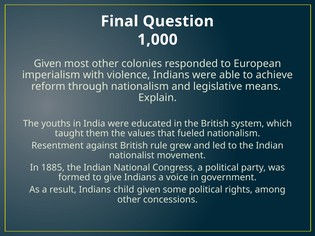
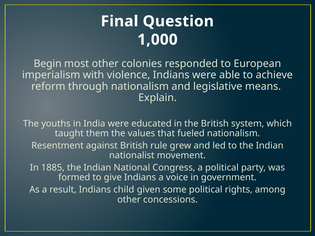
Given: Given -> Begin (48, 64)
